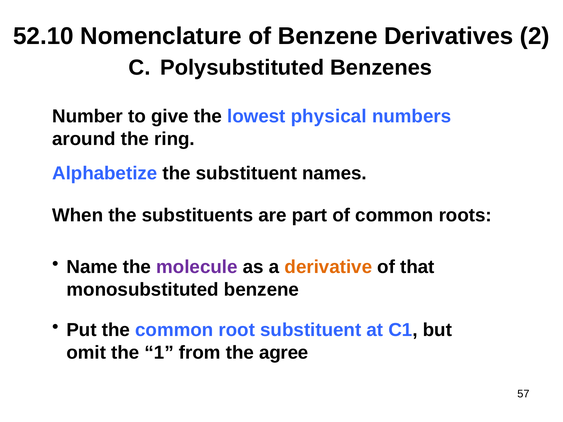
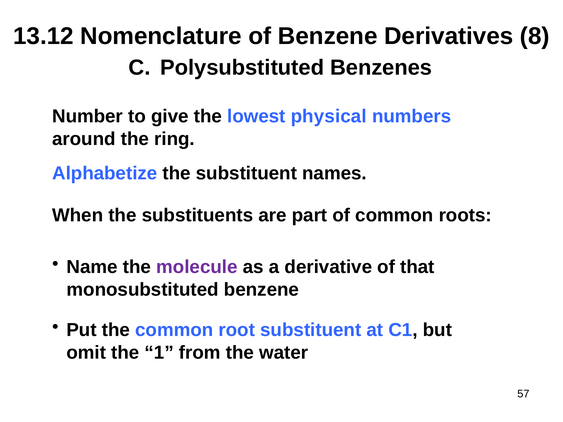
52.10: 52.10 -> 13.12 (43, 36)
2: 2 -> 8 (535, 36)
derivative colour: orange -> black (328, 267)
agree: agree -> water (284, 353)
